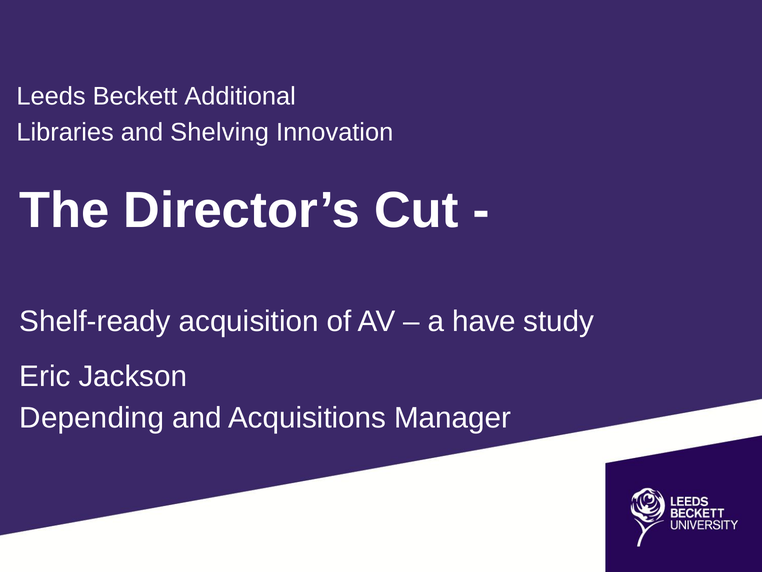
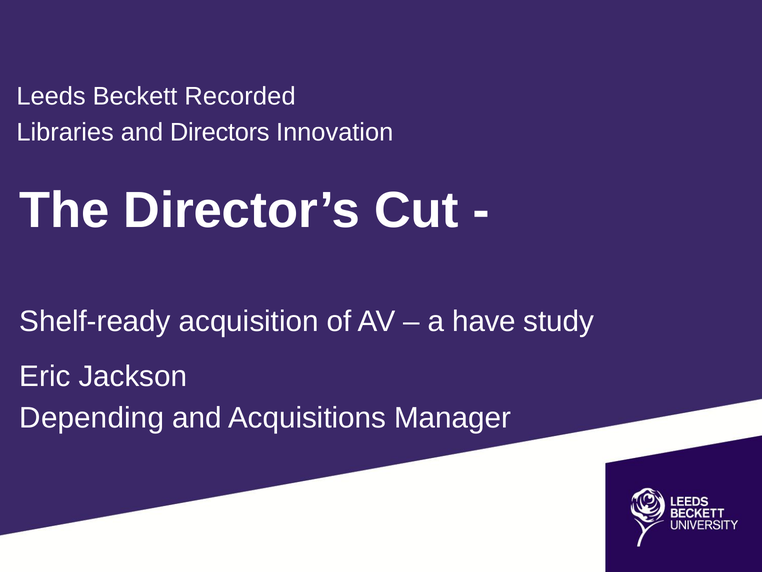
Additional: Additional -> Recorded (240, 96)
Shelving: Shelving -> Directors (220, 132)
